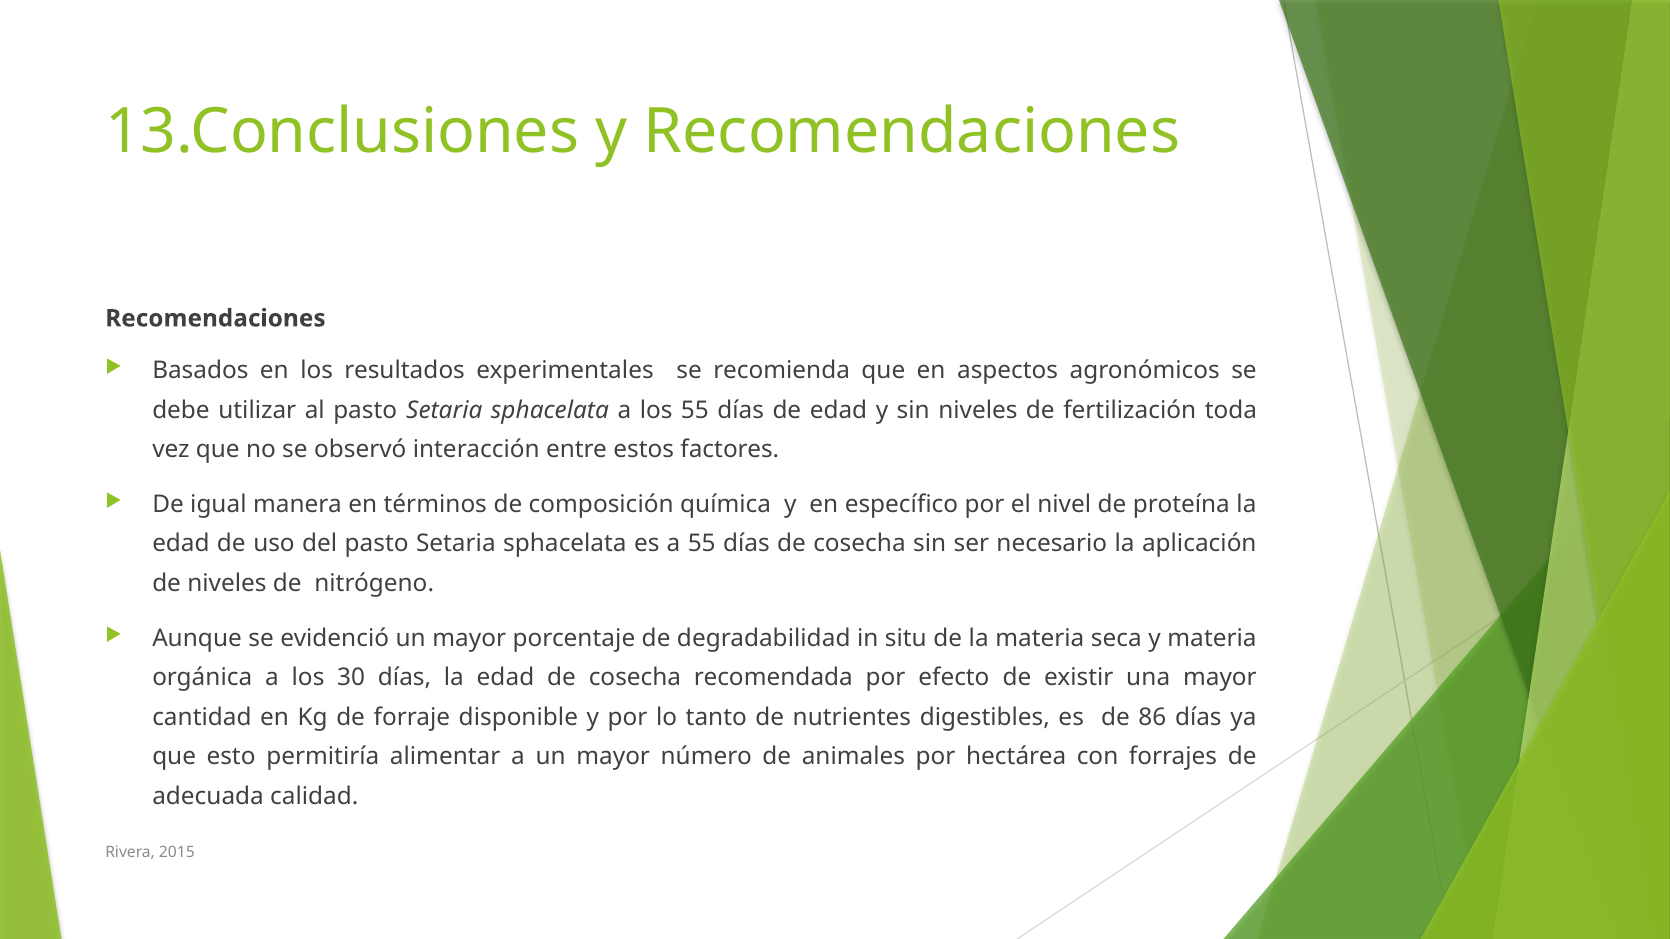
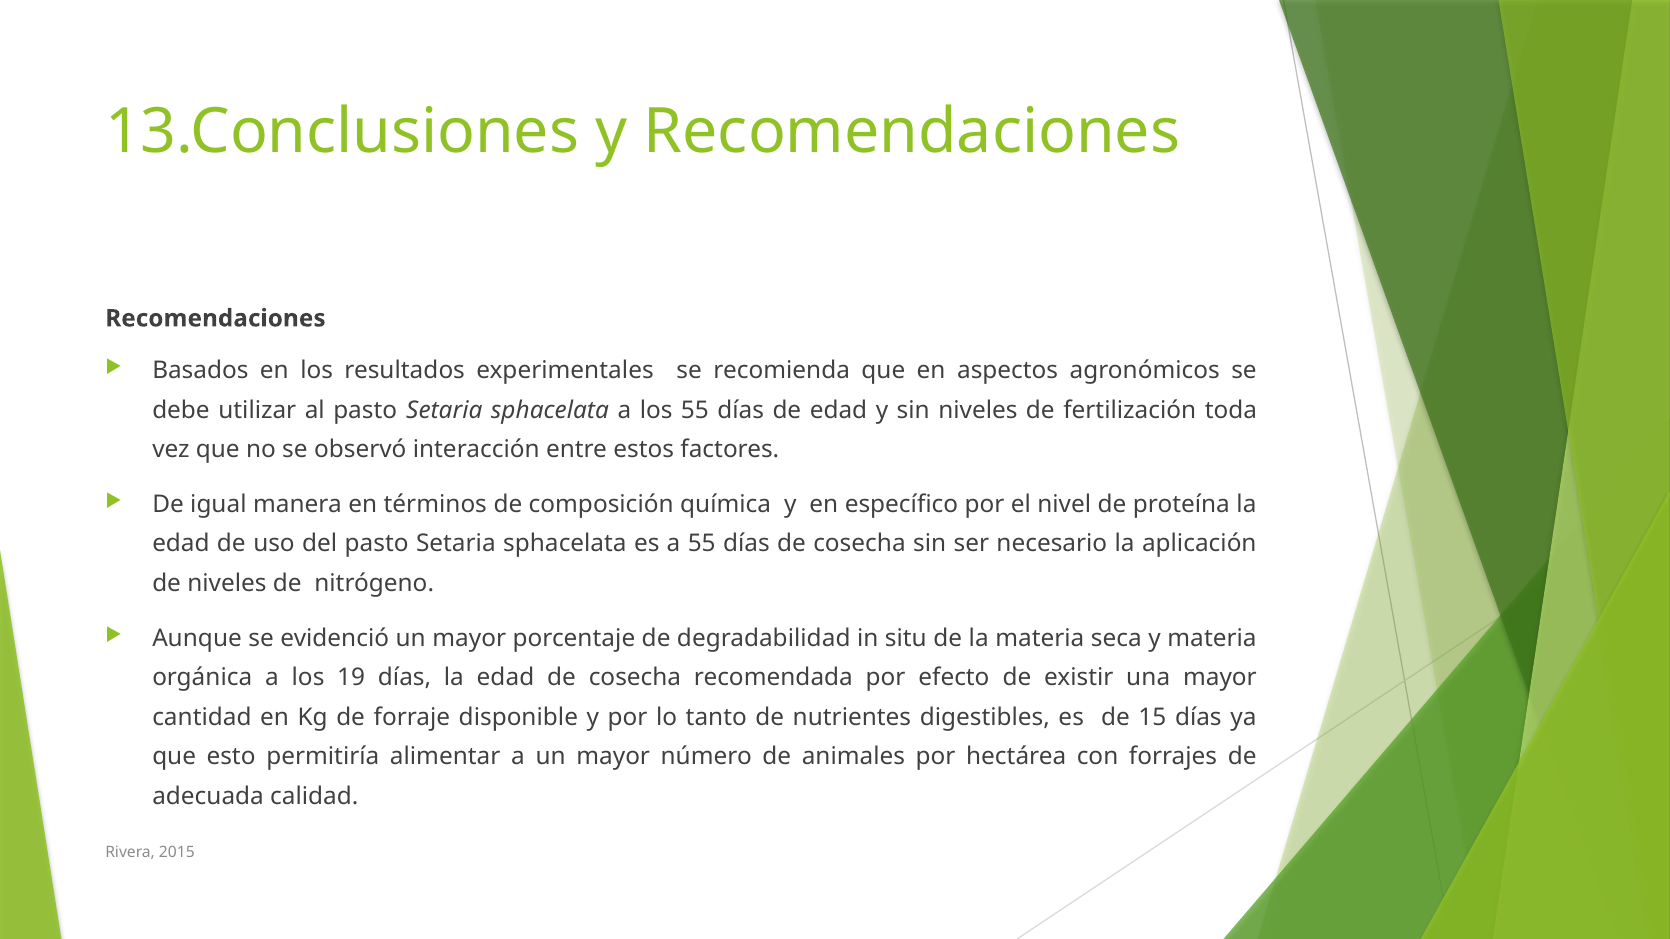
30: 30 -> 19 (351, 678)
86: 86 -> 15 (1152, 718)
